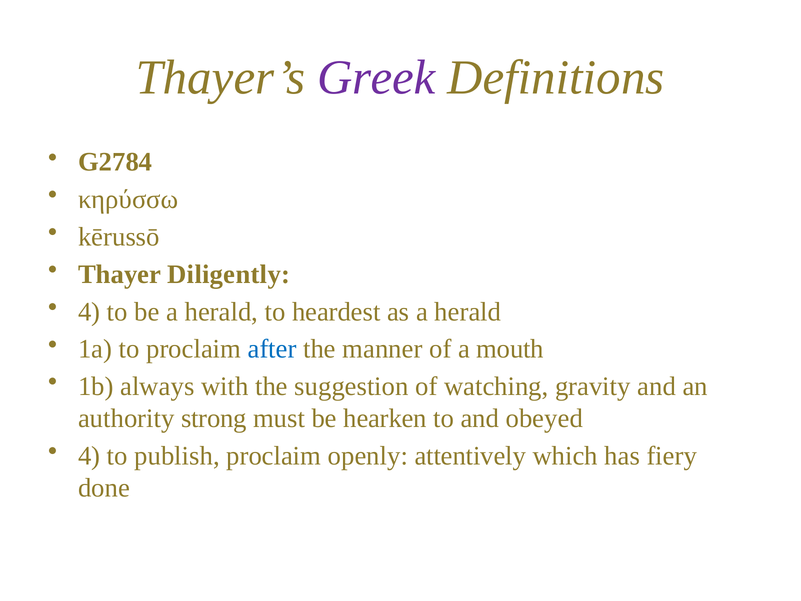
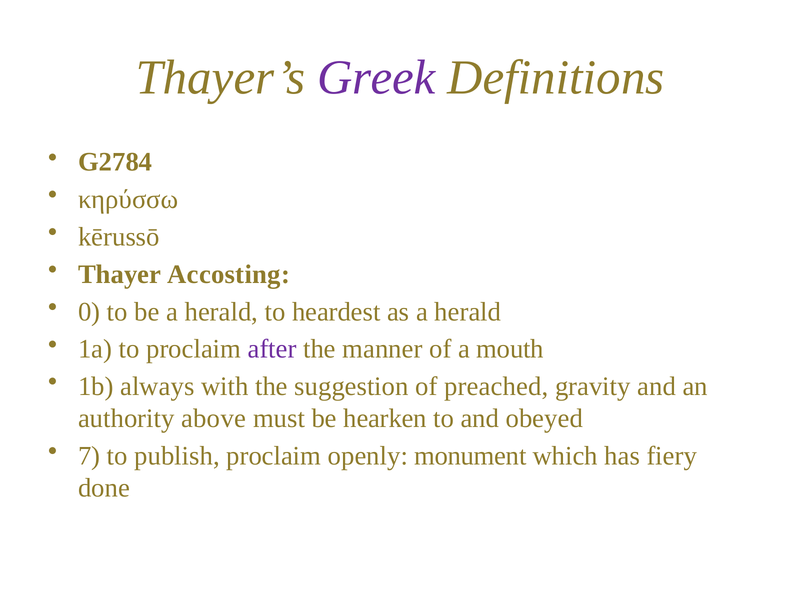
Diligently: Diligently -> Accosting (229, 274)
4: 4 -> 0 (89, 312)
after colour: blue -> purple (272, 349)
watching: watching -> preached (496, 386)
strong: strong -> above (214, 418)
4: 4 -> 7 (89, 456)
attentively: attentively -> monument (470, 456)
